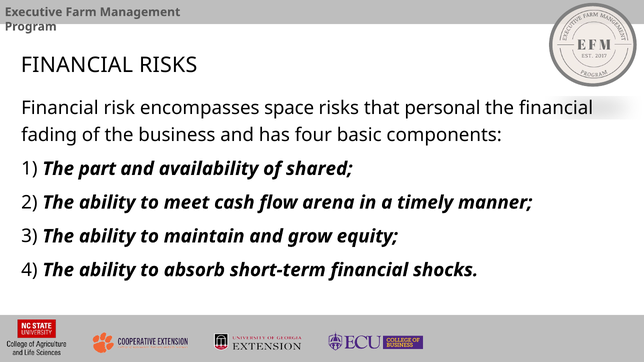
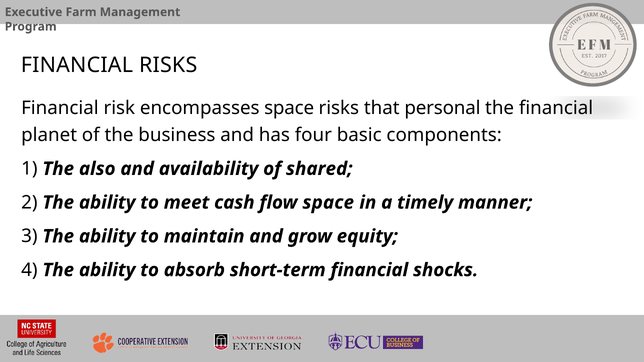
fading: fading -> planet (49, 135)
part: part -> also (97, 169)
flow arena: arena -> space (328, 203)
